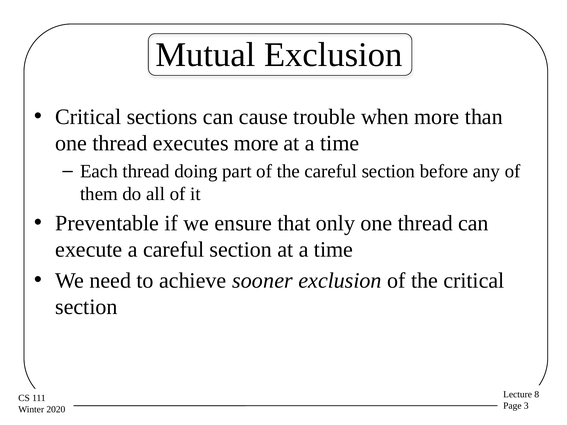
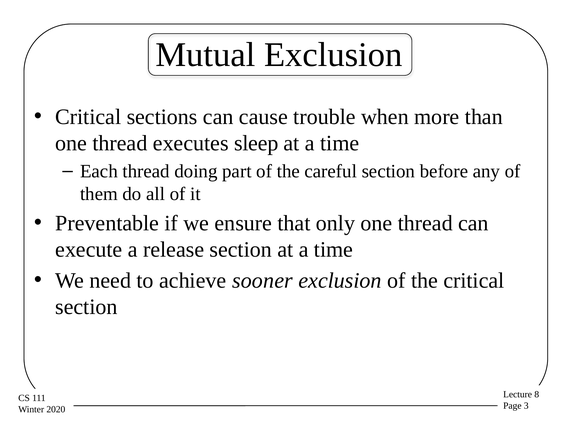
executes more: more -> sleep (256, 143)
a careful: careful -> release (174, 250)
